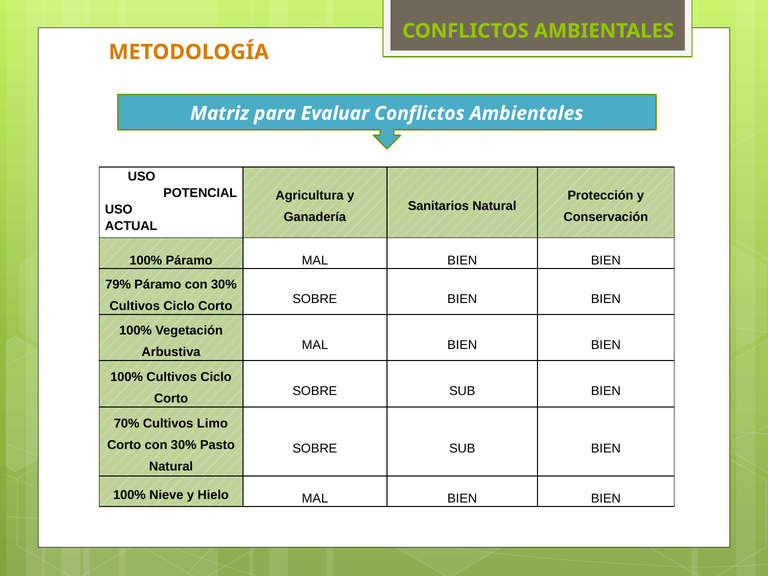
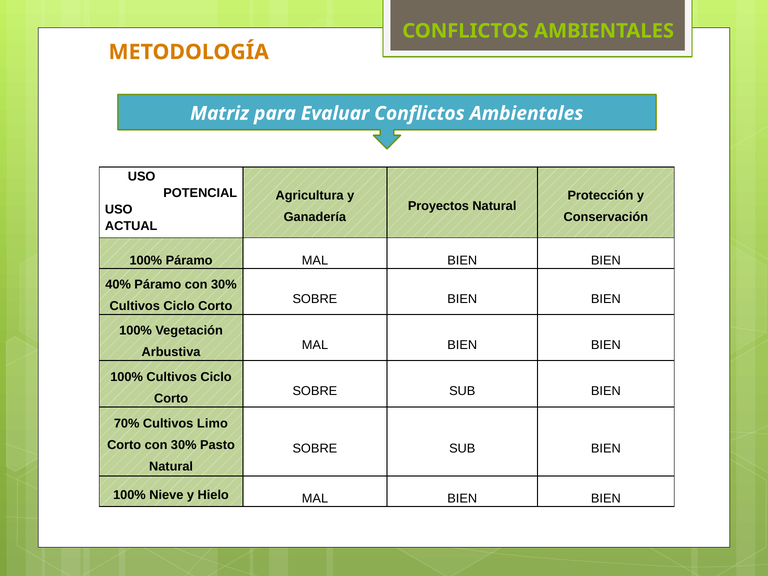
Sanitarios: Sanitarios -> Proyectos (438, 206)
79%: 79% -> 40% (118, 285)
